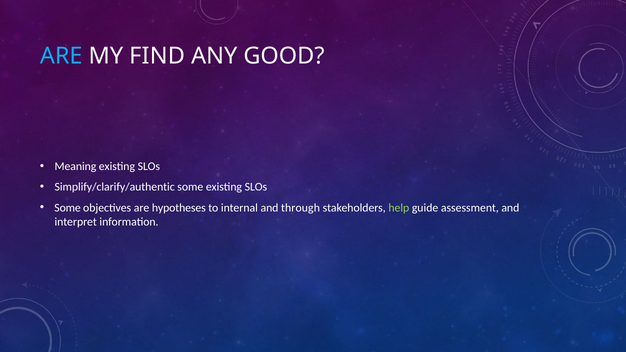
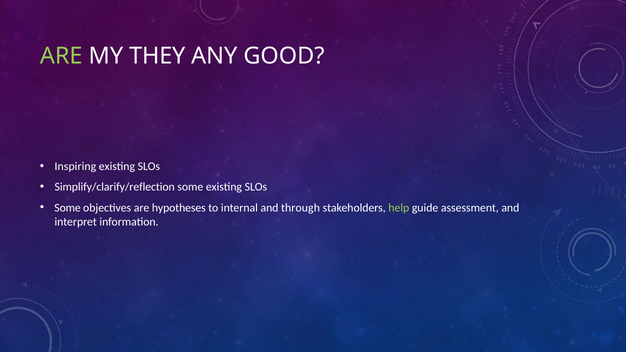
ARE colour: light blue -> light green (61, 56)
FIND: FIND -> THEY (157, 56)
Meaning: Meaning -> Inspiring (75, 167)
Simplify/clarify/authentic: Simplify/clarify/authentic -> Simplify/clarify/reflection (115, 187)
